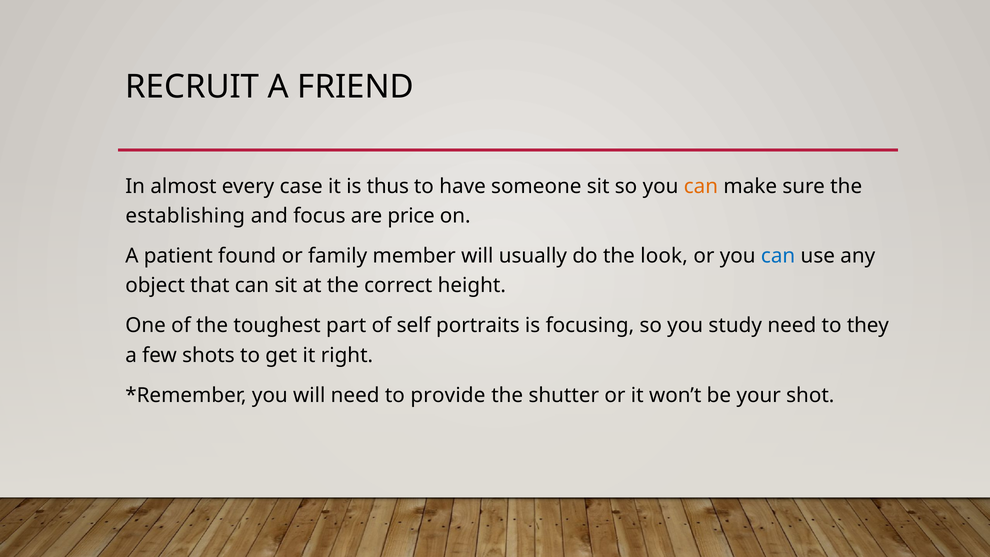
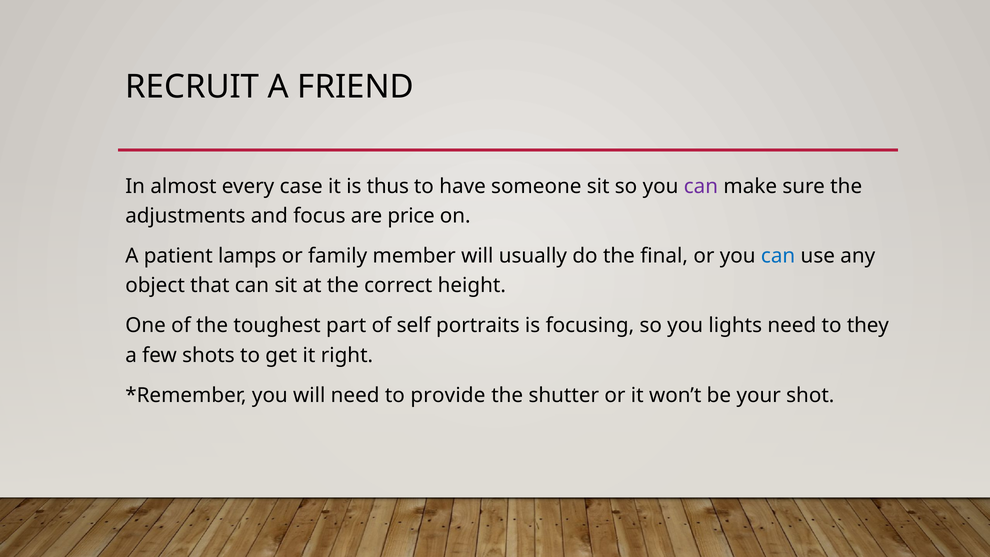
can colour: orange -> purple (701, 186)
establishing: establishing -> adjustments (185, 216)
found: found -> lamps (247, 256)
look: look -> final (664, 256)
study: study -> lights (735, 326)
